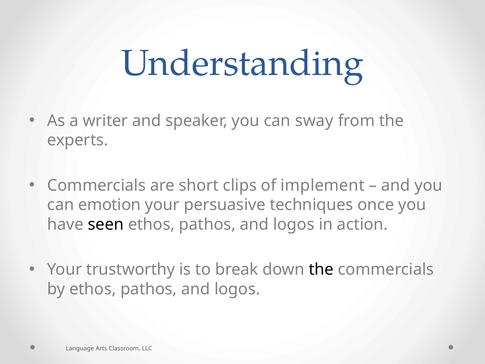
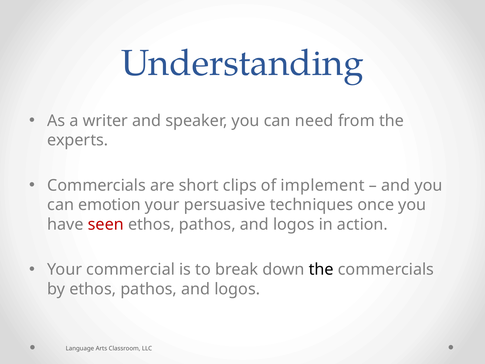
sway: sway -> need (314, 121)
seen colour: black -> red (106, 224)
trustworthy: trustworthy -> commercial (131, 269)
